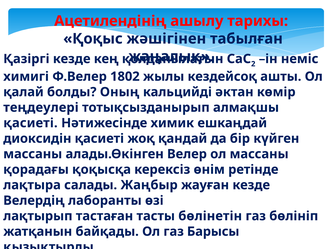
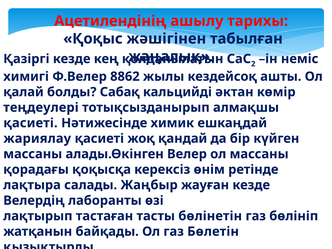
1802: 1802 -> 8862 (125, 76)
Оның: Оның -> Сабақ (120, 92)
диоксидін: диоксидін -> жариялау (37, 138)
Барысы: Барысы -> Бөлетін (213, 232)
